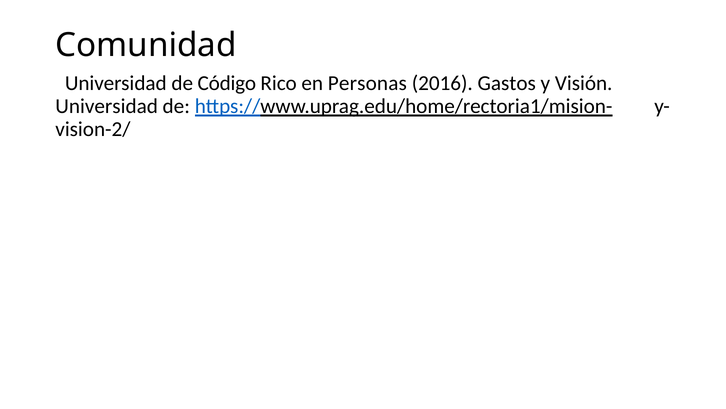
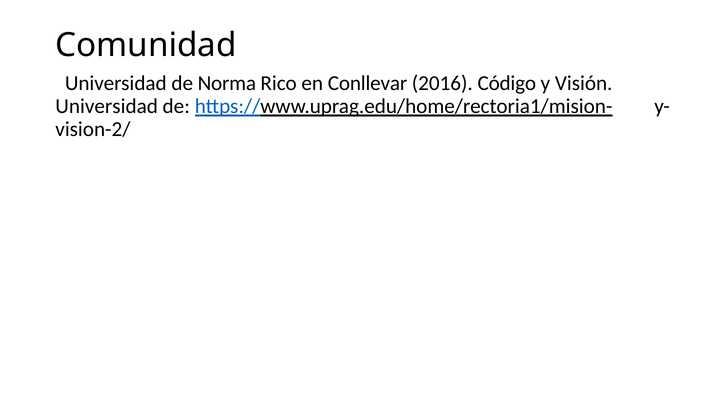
Código: Código -> Norma (227, 83)
Personas: Personas -> Conllevar (368, 83)
Gastos: Gastos -> Código (507, 83)
